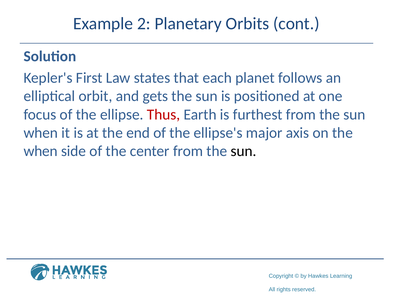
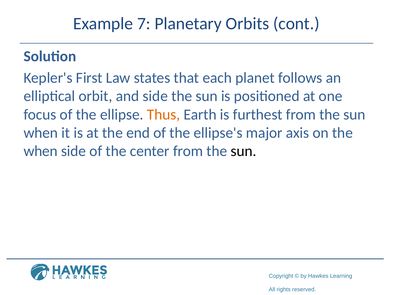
2: 2 -> 7 (144, 23)
and gets: gets -> side (155, 96)
Thus colour: red -> orange (164, 114)
